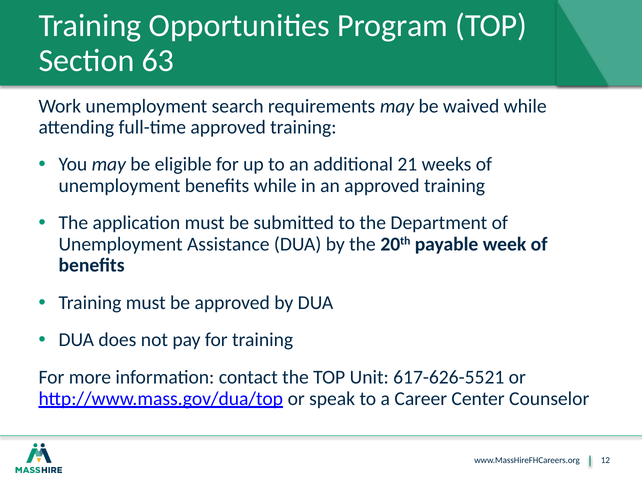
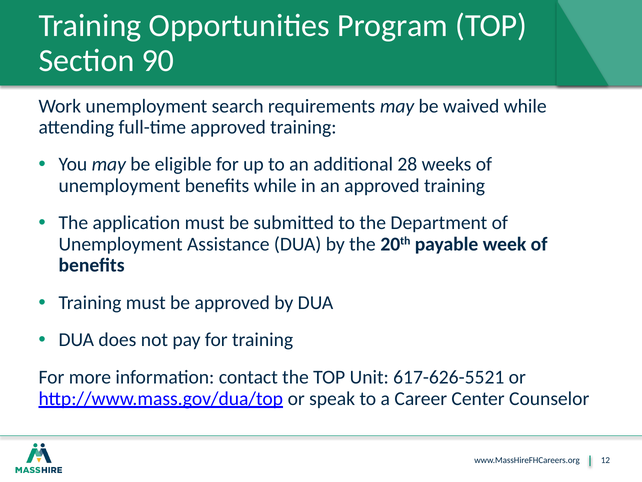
63: 63 -> 90 (158, 60)
21: 21 -> 28 (407, 164)
